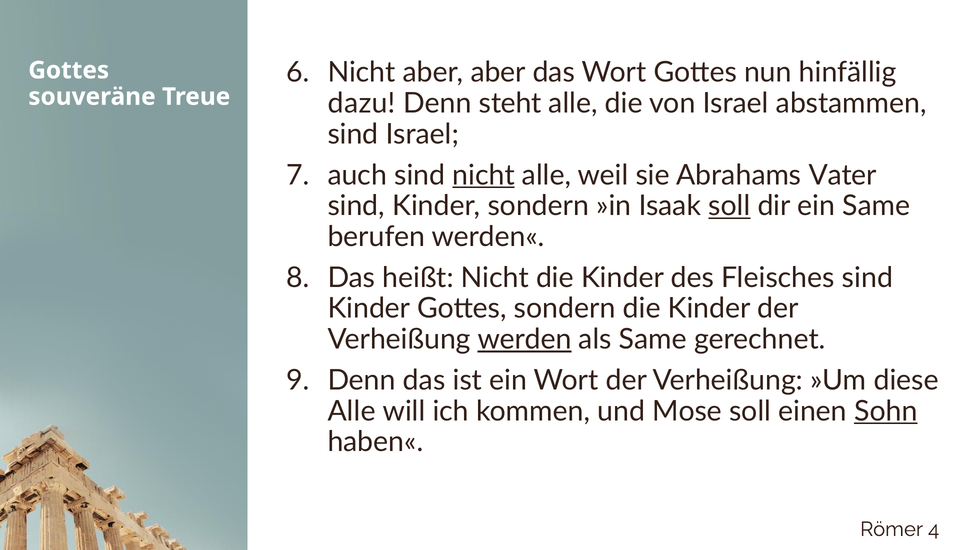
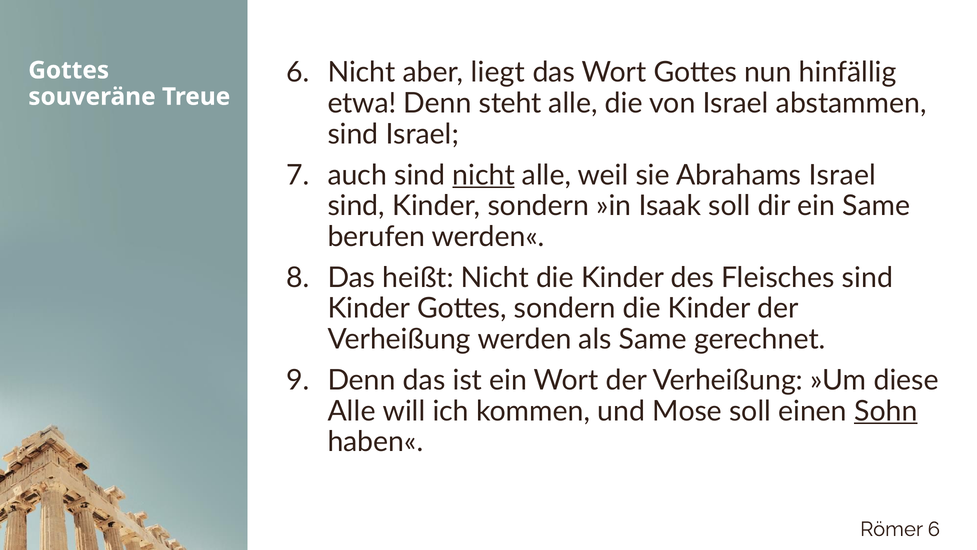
aber aber: aber -> liegt (498, 72)
dazu: dazu -> etwa (362, 103)
Abrahams Vater: Vater -> Israel (842, 175)
soll underline: present -> none (729, 206)
werden underline: present -> none (524, 339)
Römer 4: 4 -> 6 (934, 529)
